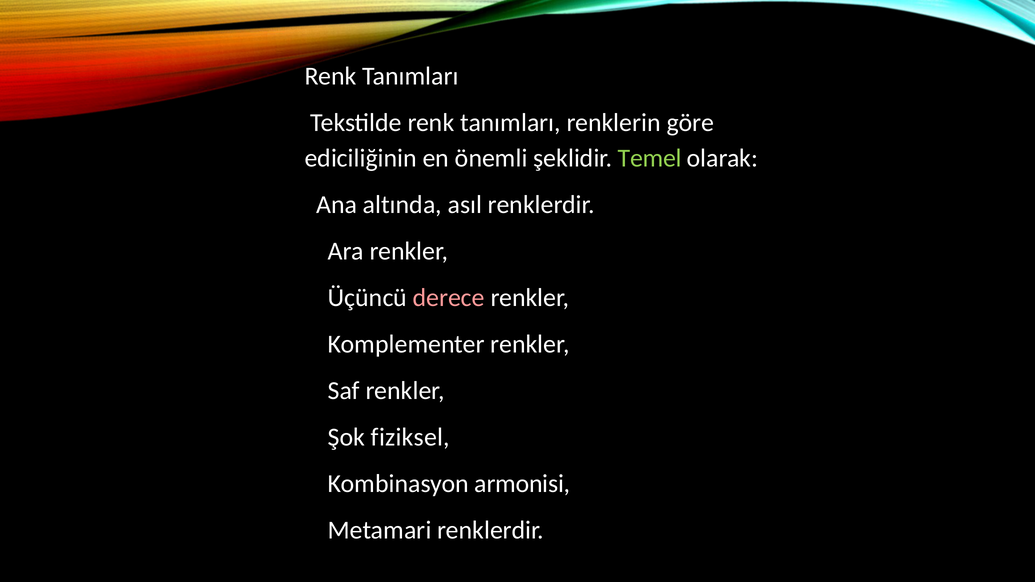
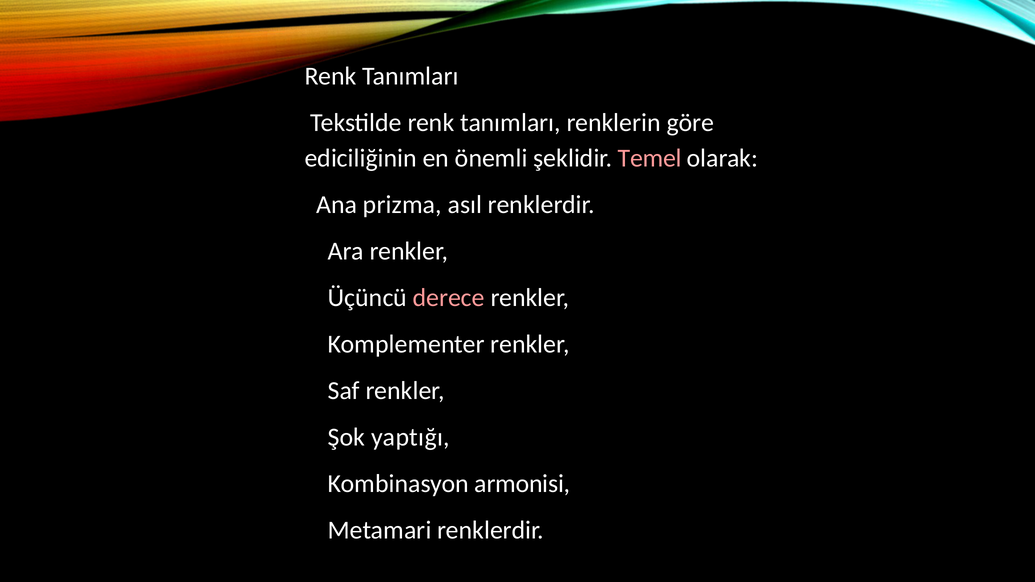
Temel colour: light green -> pink (650, 158)
altında: altında -> prizma (402, 205)
fiziksel: fiziksel -> yaptığı (410, 437)
